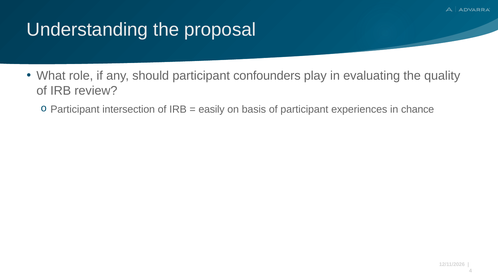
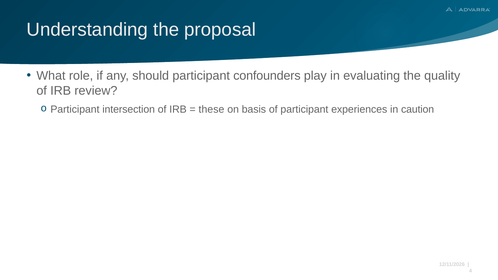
easily: easily -> these (211, 109)
chance: chance -> caution (418, 109)
